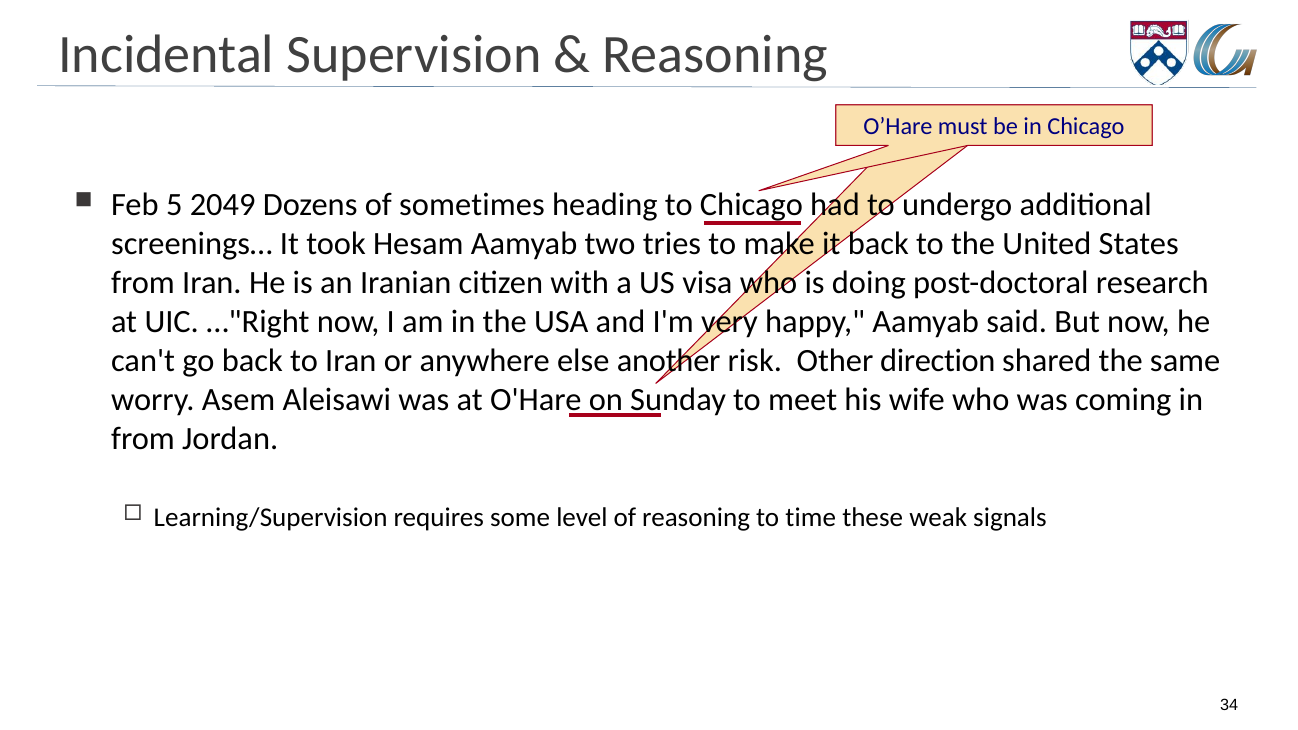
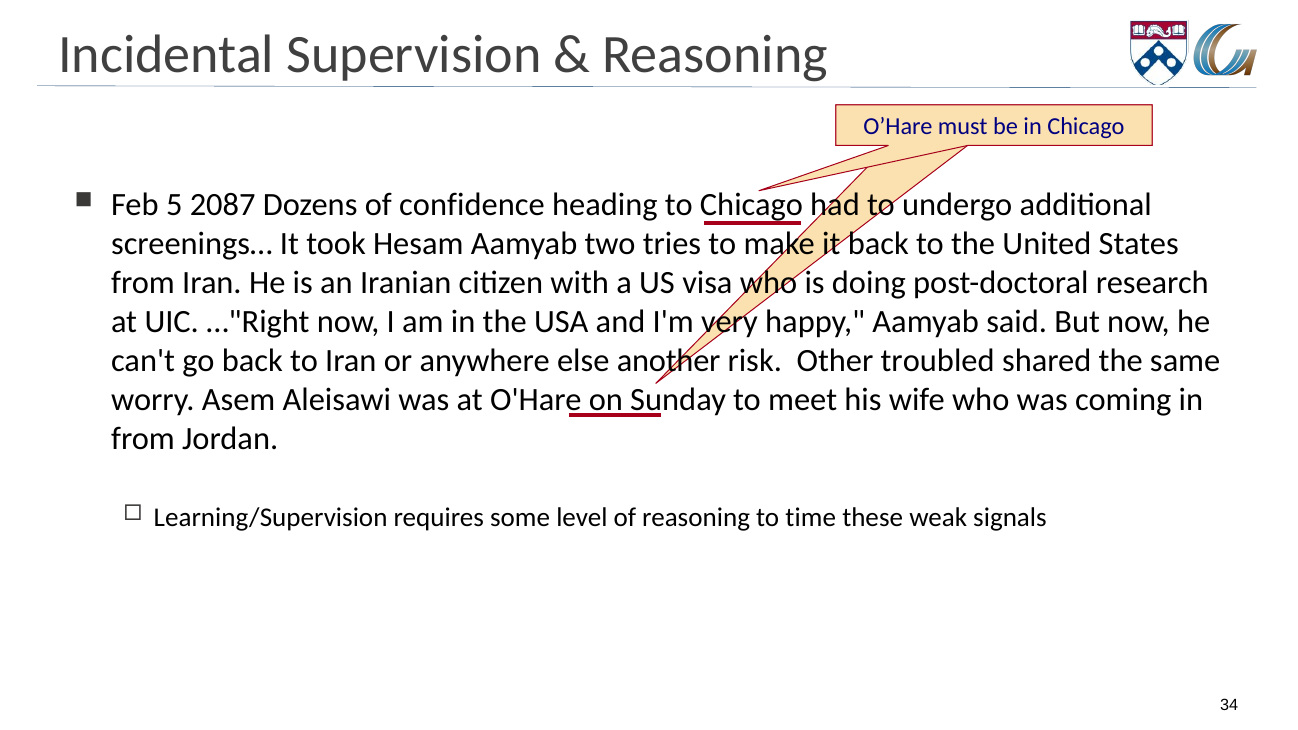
2049: 2049 -> 2087 (223, 205)
sometimes: sometimes -> confidence (472, 205)
direction: direction -> troubled (938, 361)
